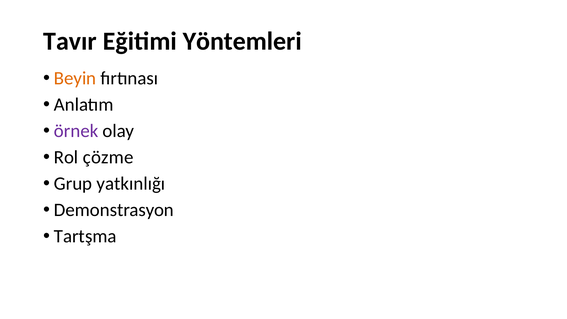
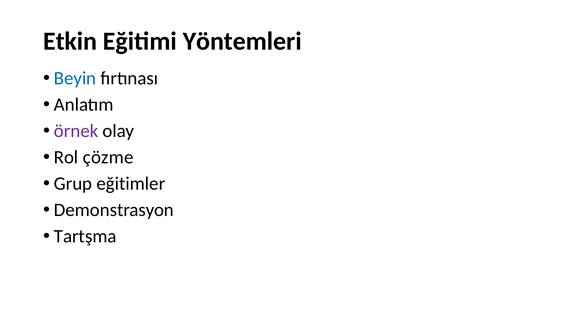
Tavır: Tavır -> Etkin (70, 41)
Beyin colour: orange -> blue (75, 78)
yatkınlığı: yatkınlığı -> eğitimler (131, 183)
